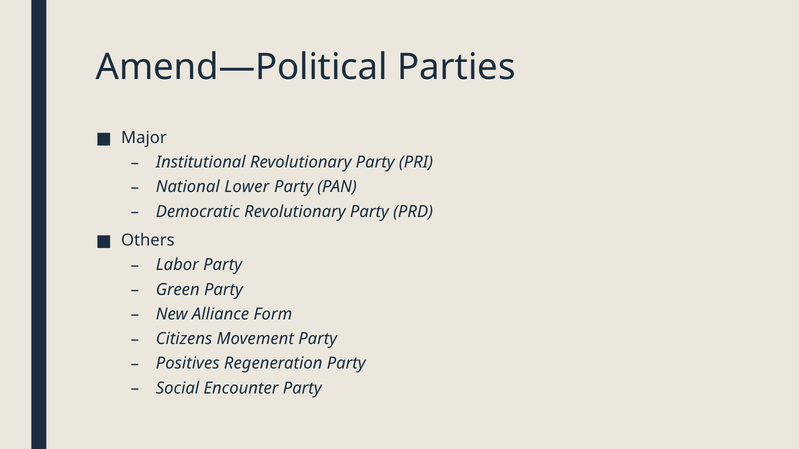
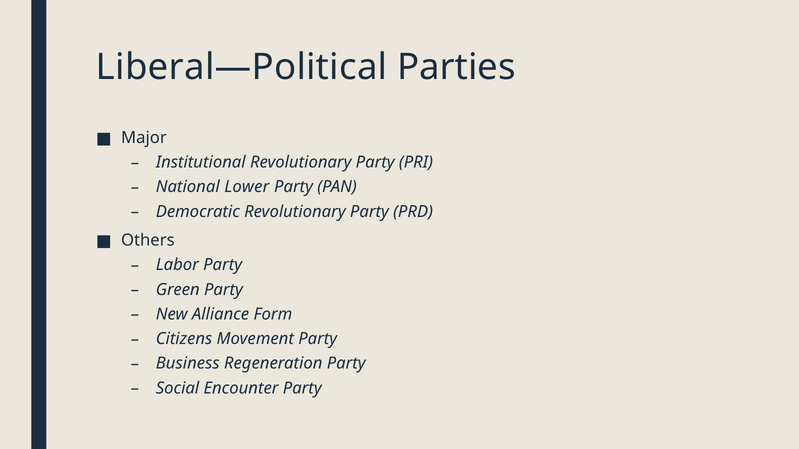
Amend—Political: Amend—Political -> Liberal—Political (242, 67)
Positives: Positives -> Business (188, 364)
